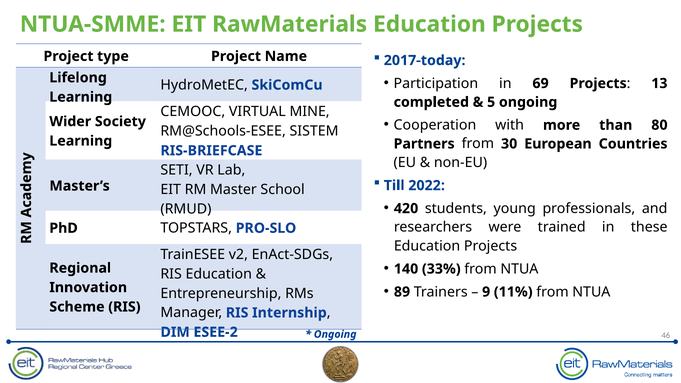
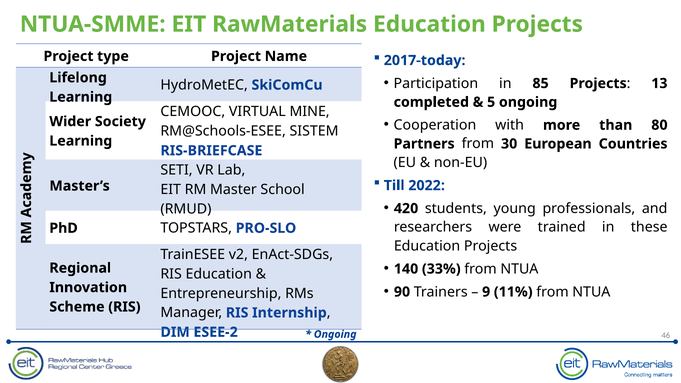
69: 69 -> 85 (541, 83)
89: 89 -> 90 (402, 292)
